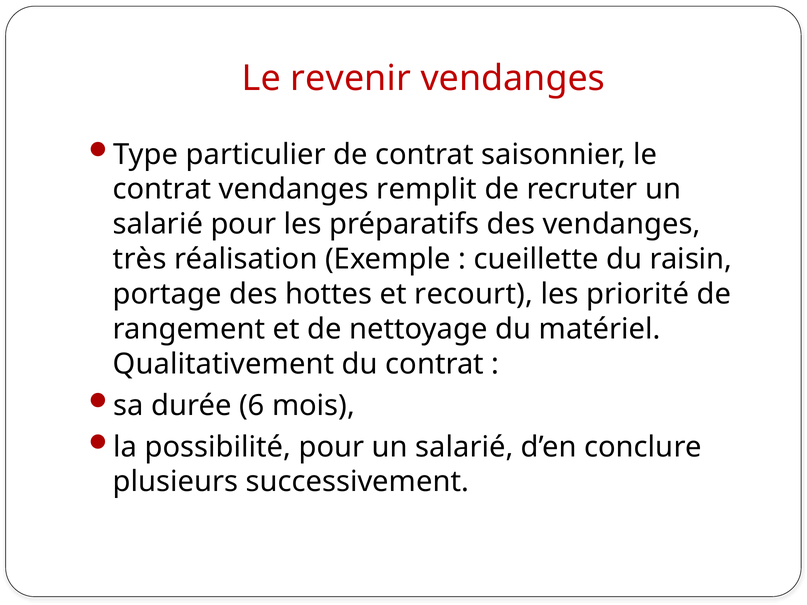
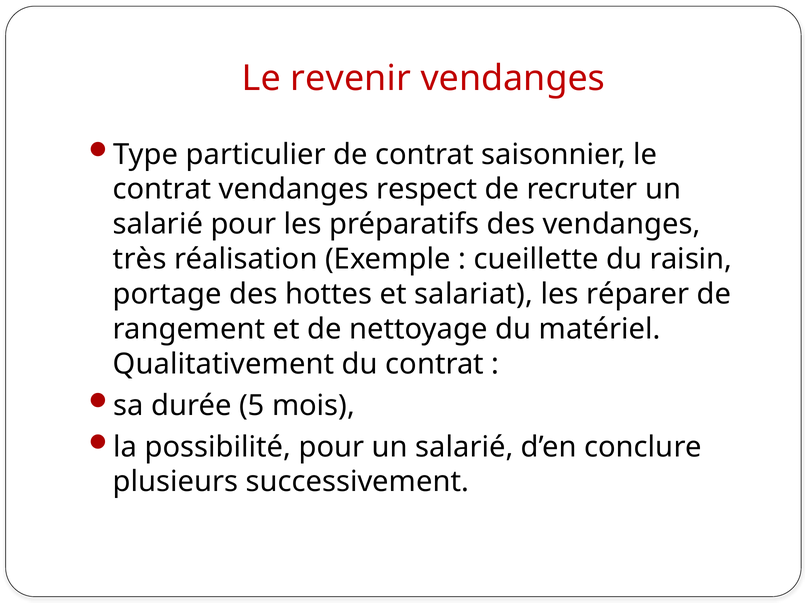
remplit: remplit -> respect (427, 189)
recourt: recourt -> salariat (474, 294)
priorité: priorité -> réparer (638, 294)
6: 6 -> 5 (252, 406)
